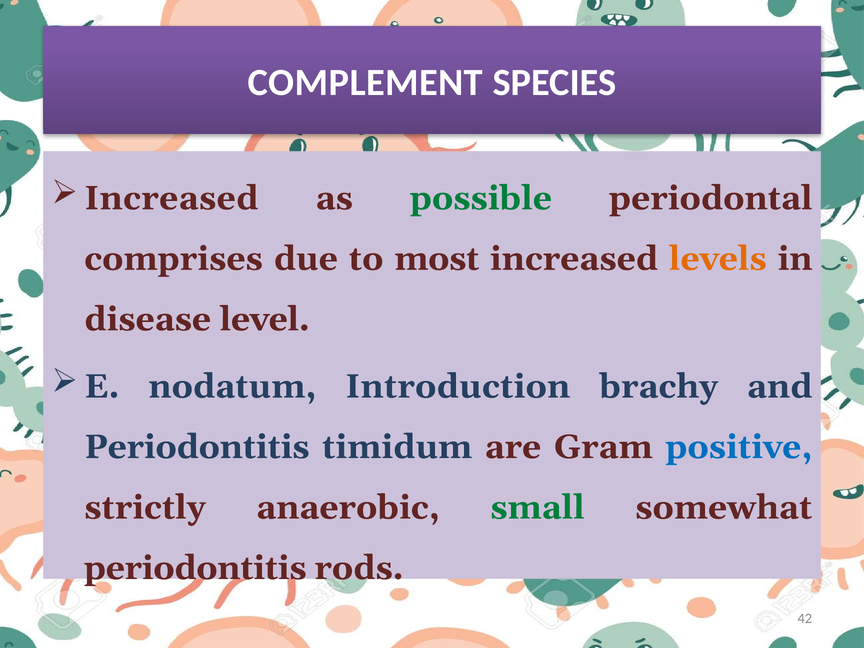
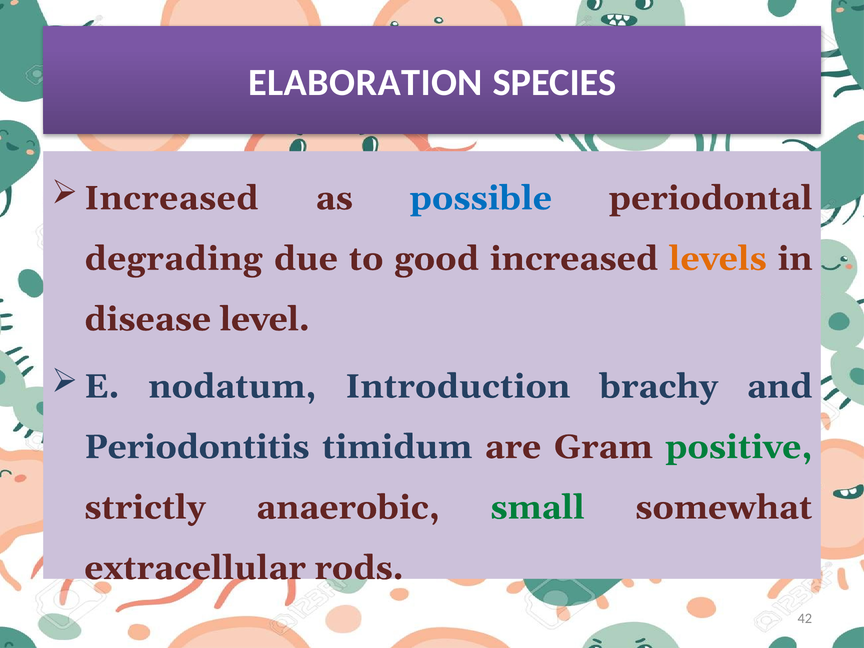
COMPLEMENT: COMPLEMENT -> ELABORATION (365, 83)
possible colour: green -> blue (481, 198)
comprises: comprises -> degrading (173, 259)
most: most -> good (437, 259)
positive colour: blue -> green (739, 447)
periodontitis: periodontitis -> extracellular (195, 568)
